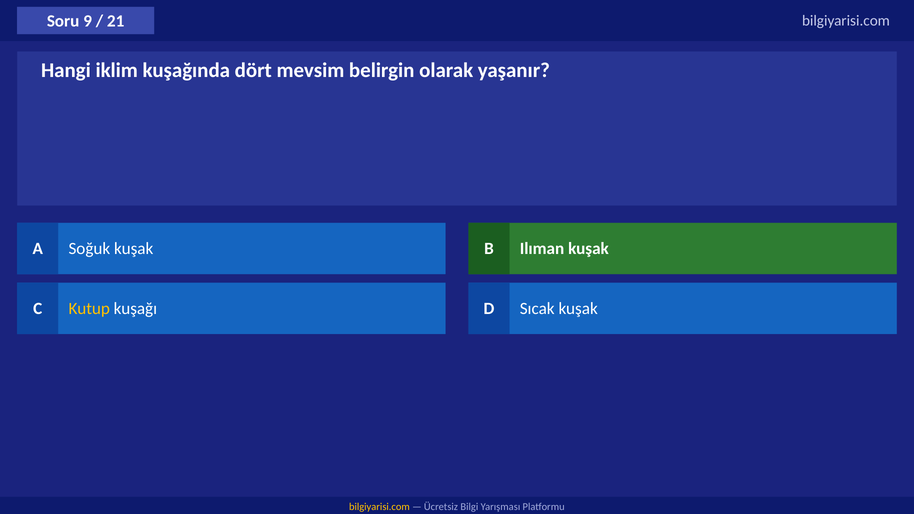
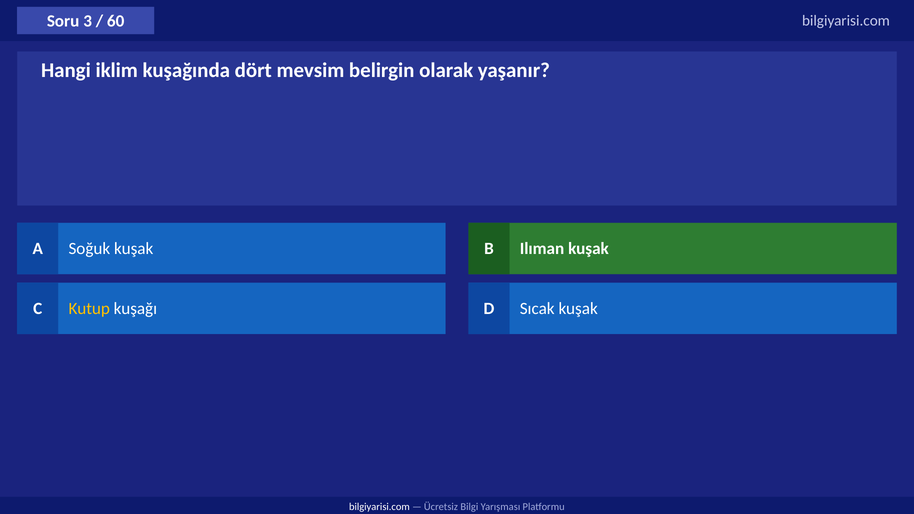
9: 9 -> 3 (88, 21)
21: 21 -> 60 (116, 21)
bilgiyarisi.com colour: yellow -> white (379, 507)
